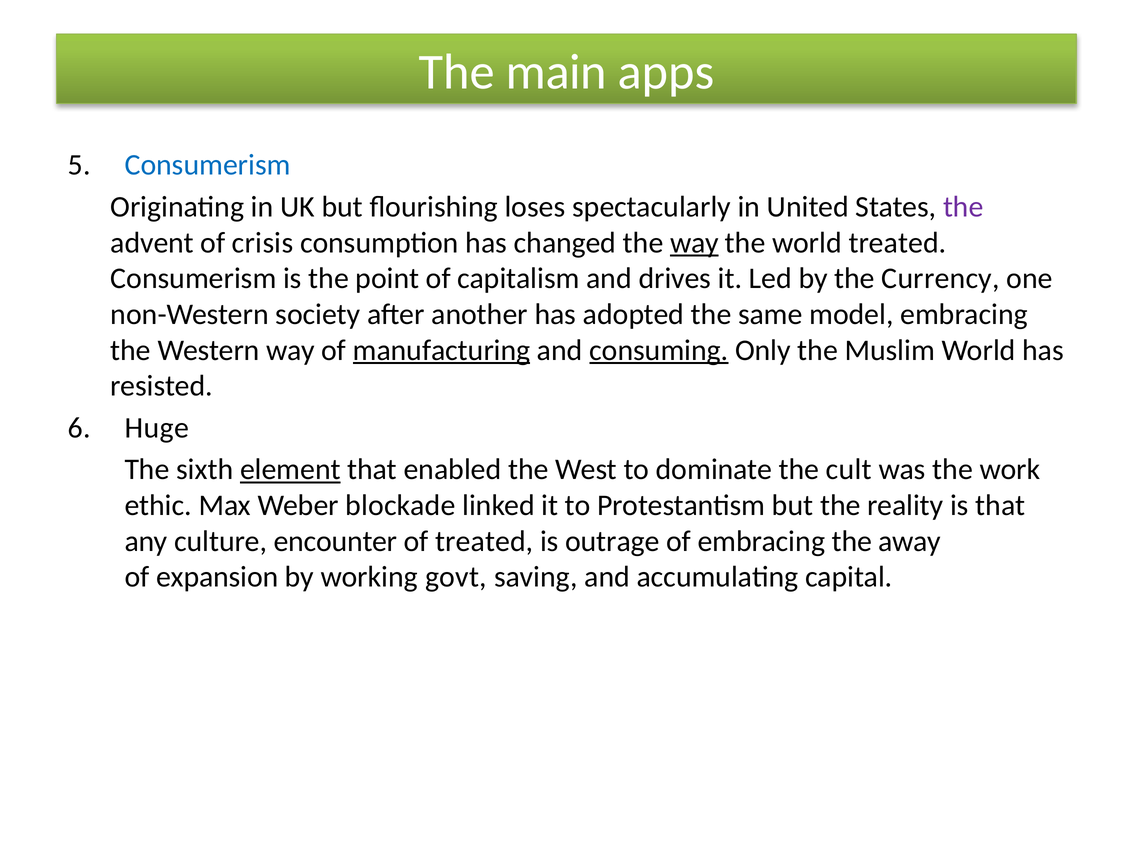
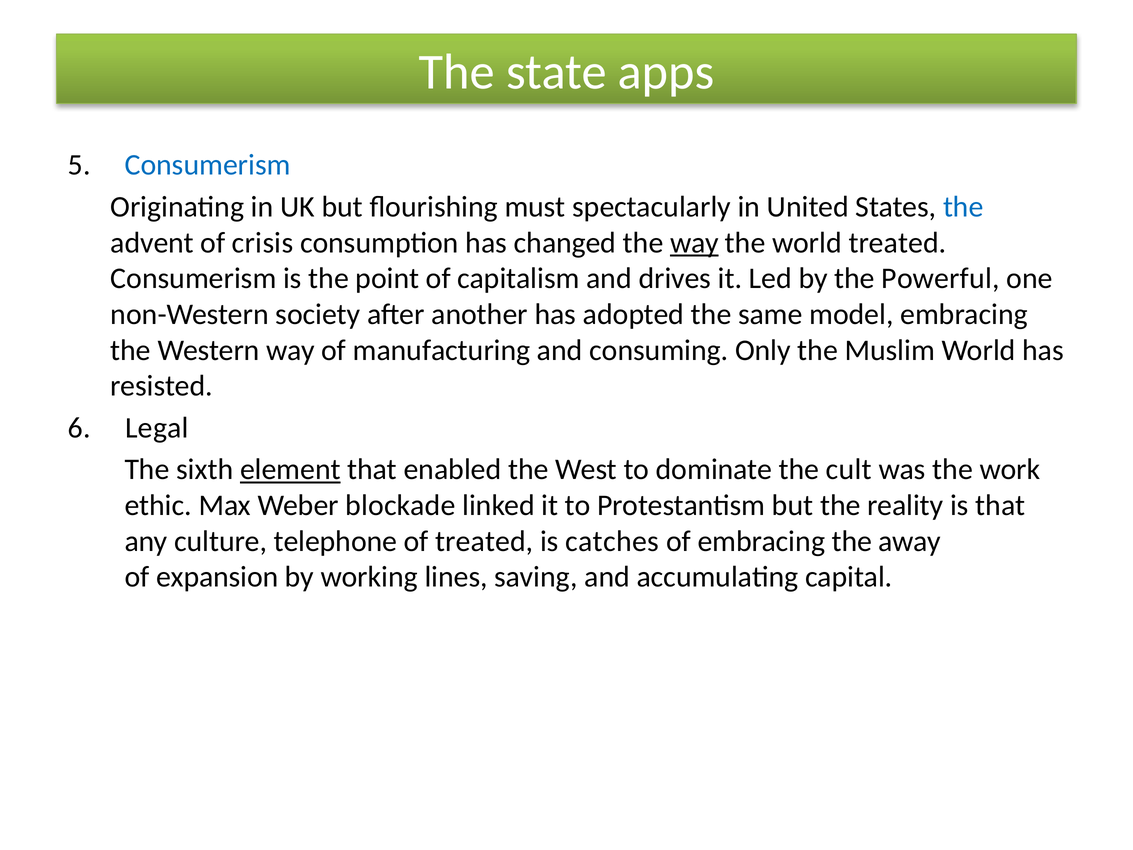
main: main -> state (556, 72)
loses: loses -> must (535, 207)
the colour: purple -> blue (963, 207)
Currency: Currency -> Powerful (940, 278)
manufacturing underline: present -> none (442, 350)
consuming underline: present -> none (659, 350)
Huge: Huge -> Legal (157, 428)
encounter: encounter -> telephone (335, 541)
outrage: outrage -> catches (612, 541)
govt: govt -> lines (456, 577)
